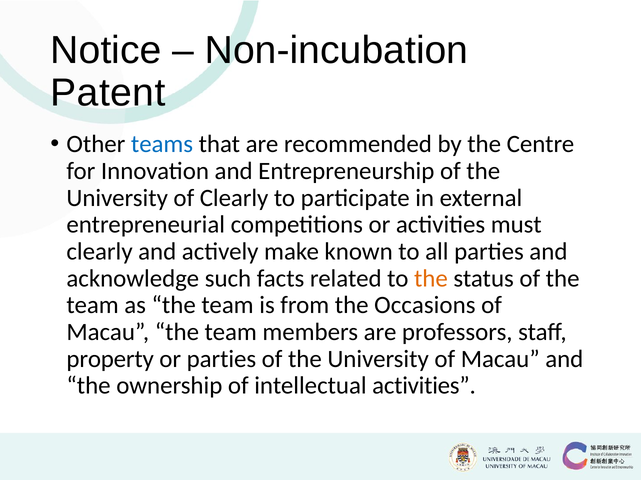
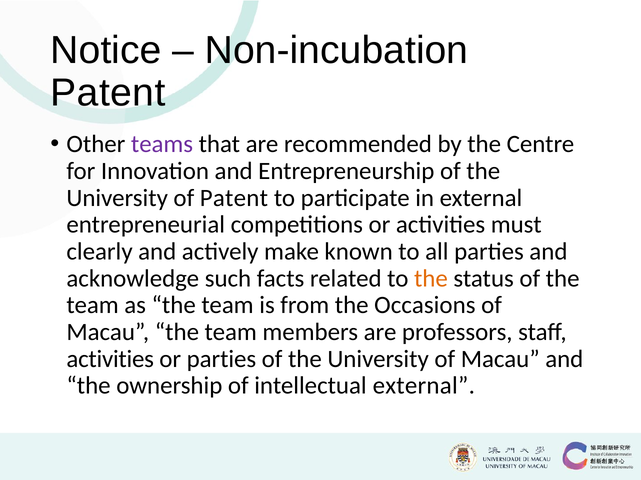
teams colour: blue -> purple (162, 144)
of Clearly: Clearly -> Patent (234, 198)
property: property -> activities (110, 359)
intellectual activities: activities -> external (424, 386)
